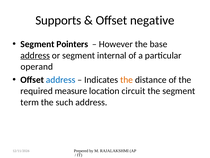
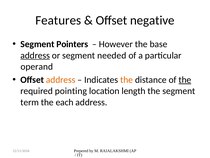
Supports: Supports -> Features (58, 20)
internal: internal -> needed (112, 55)
address colour: blue -> orange (61, 80)
the underline: none -> present (185, 80)
measure: measure -> pointing (71, 91)
circuit: circuit -> length (134, 91)
such: such -> each (65, 102)
